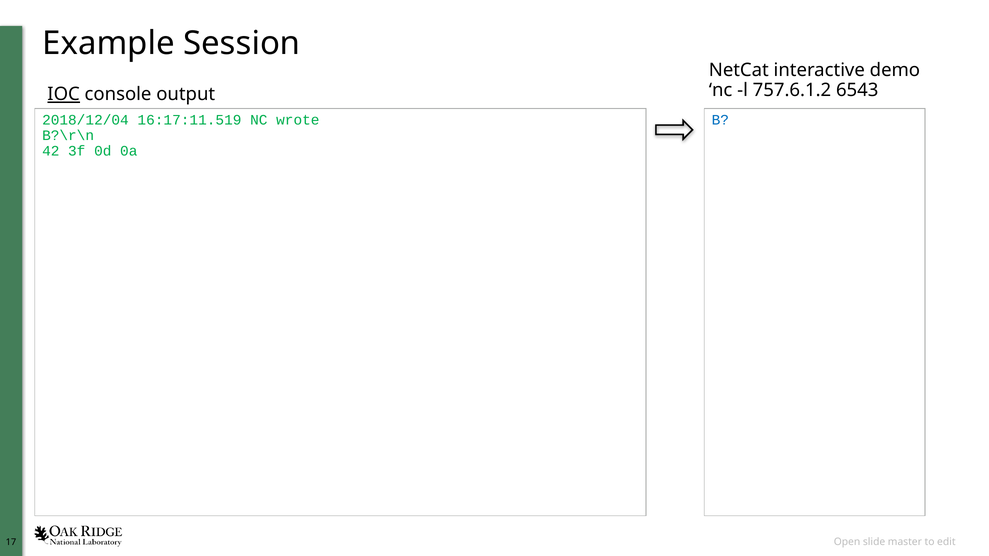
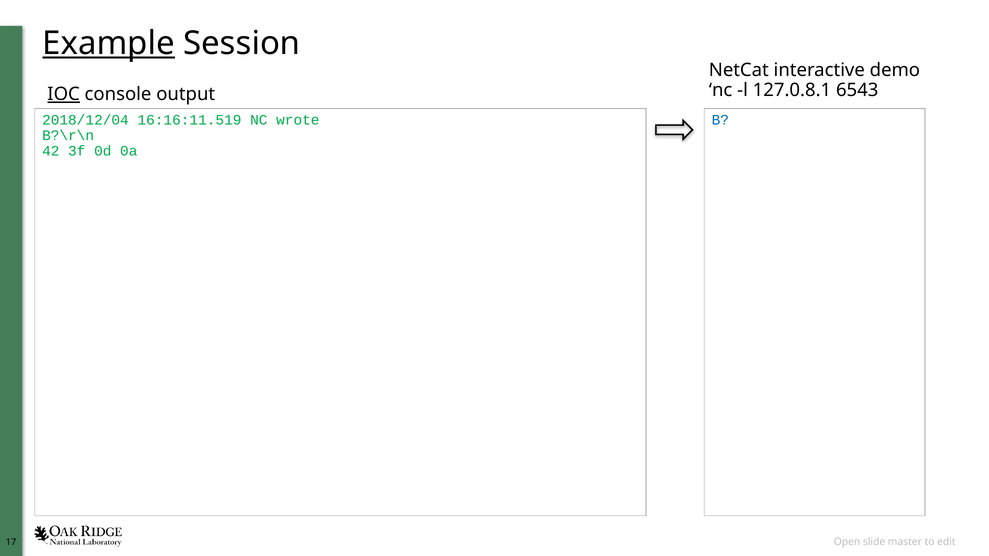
Example underline: none -> present (109, 44)
757.6.1.2: 757.6.1.2 -> 127.0.8.1 (792, 90)
16:17:11.519: 16:17:11.519 -> 16:16:11.519 (189, 120)
